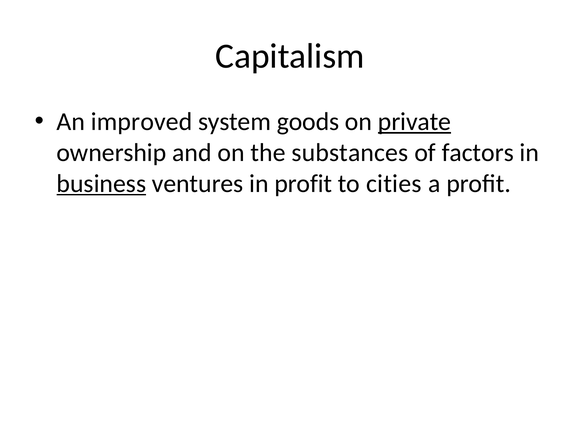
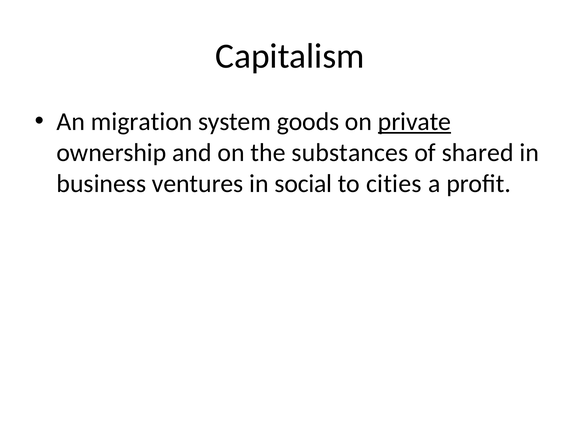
improved: improved -> migration (142, 122)
factors: factors -> shared (478, 153)
business underline: present -> none (101, 184)
in profit: profit -> social (303, 184)
